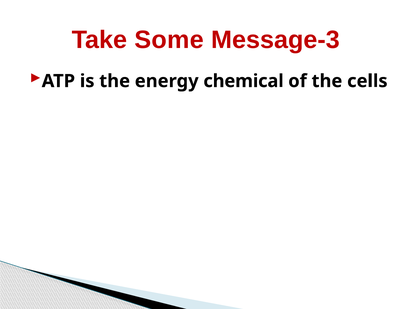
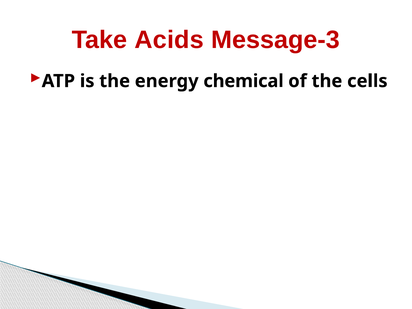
Some: Some -> Acids (169, 40)
